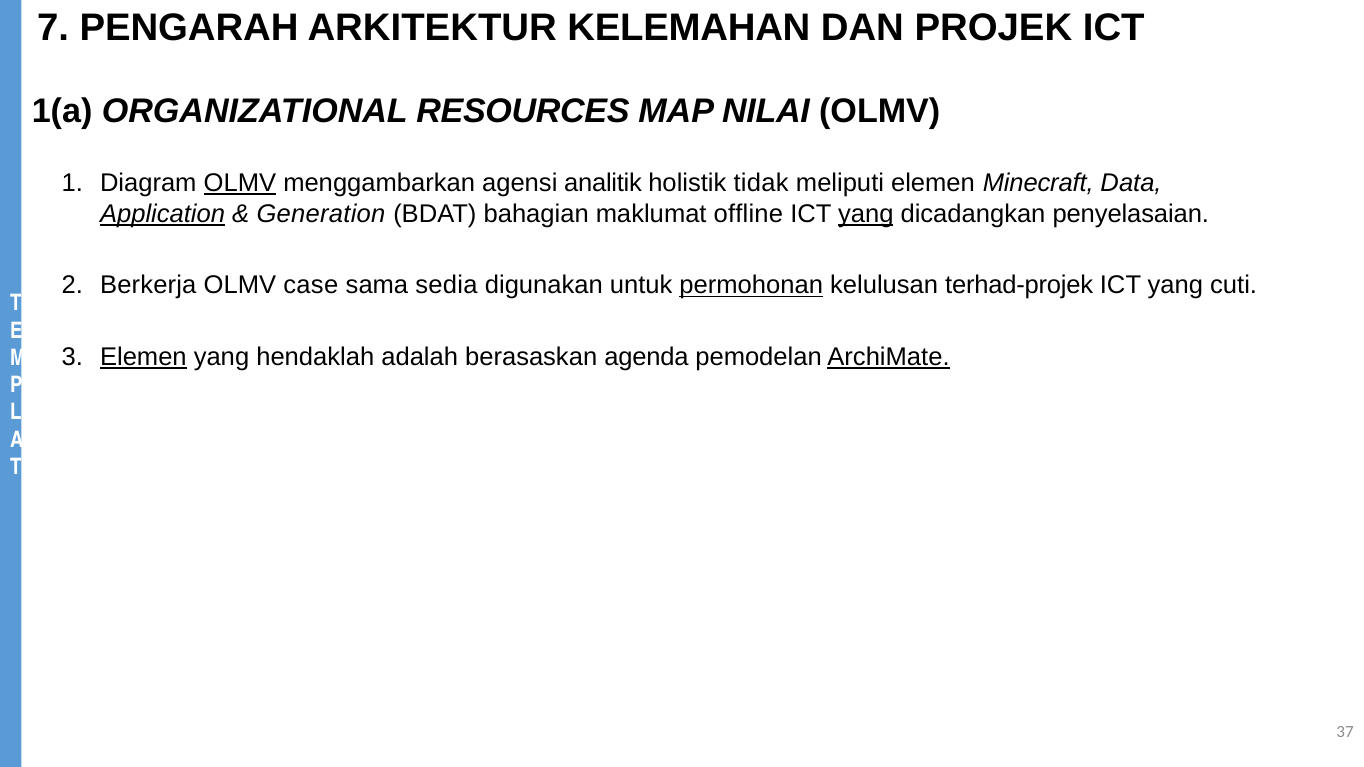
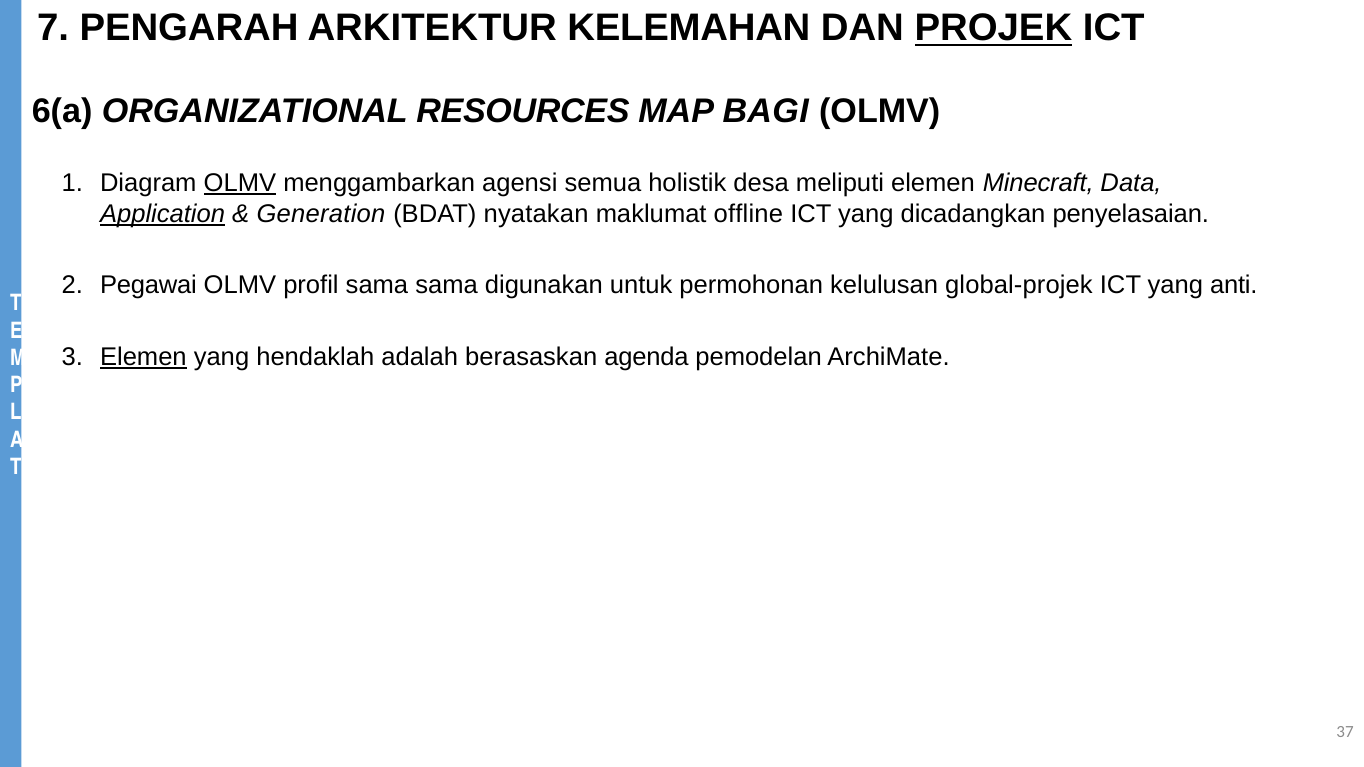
PROJEK underline: none -> present (993, 28)
1(a: 1(a -> 6(a (62, 111)
NILAI: NILAI -> BAGI (766, 111)
analitik: analitik -> semua (603, 183)
tidak: tidak -> desa (761, 183)
bahagian: bahagian -> nyatakan (536, 214)
yang underline: present -> none (866, 214)
Berkerja: Berkerja -> Pegawai (148, 285)
case: case -> profil (311, 285)
sama sedia: sedia -> sama (447, 285)
permohonan underline: present -> none (751, 285)
terhad-projek: terhad-projek -> global-projek (1019, 285)
cuti: cuti -> anti (1234, 285)
ArchiMate underline: present -> none (889, 357)
